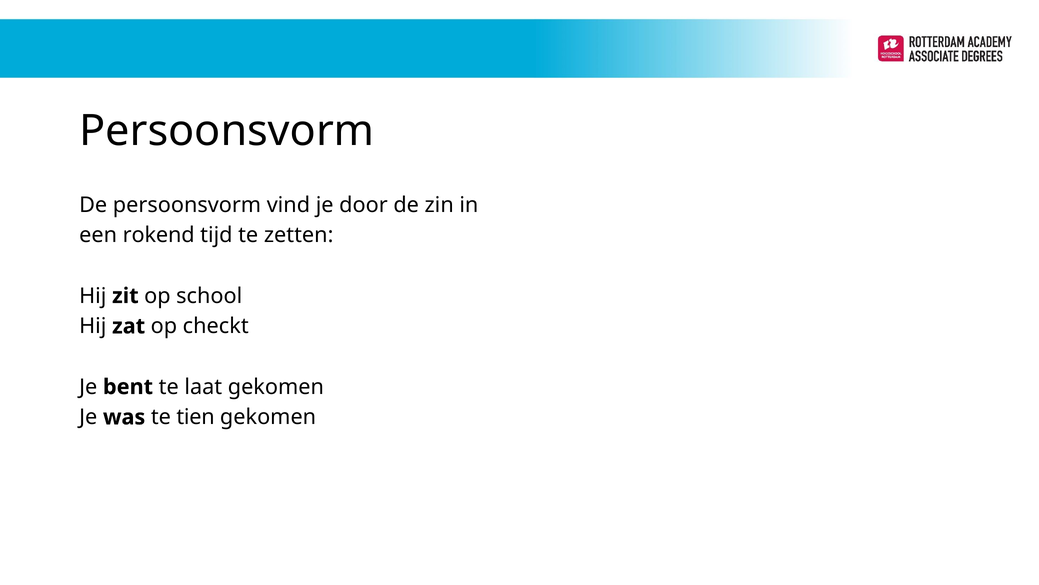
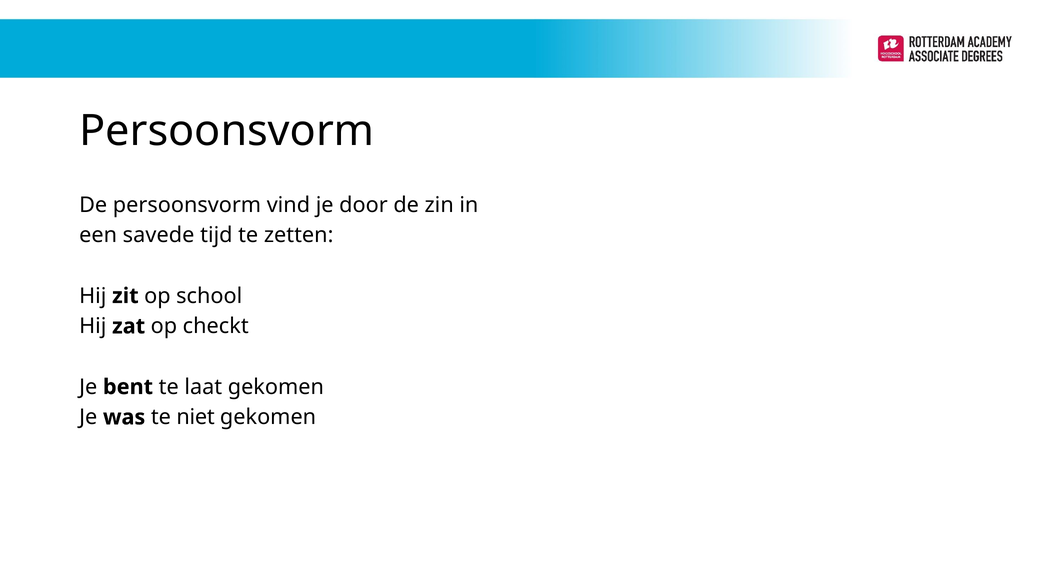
rokend: rokend -> savede (159, 235)
tien: tien -> niet (196, 417)
